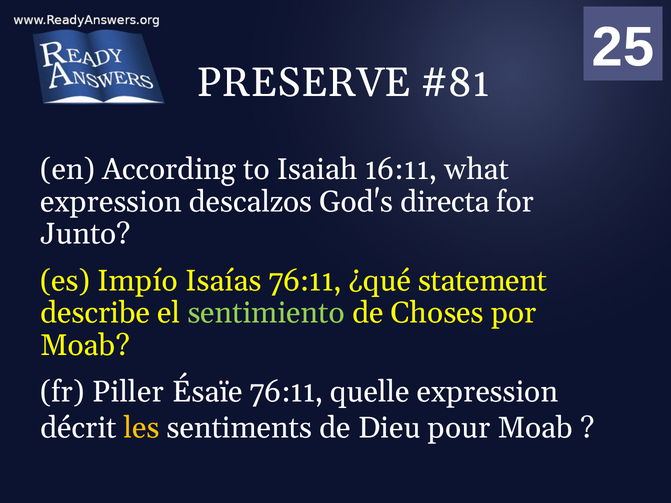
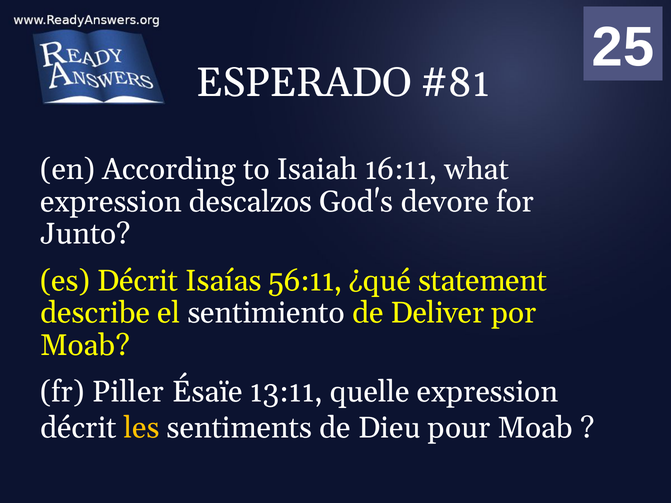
PRESERVE: PRESERVE -> ESPERADO (304, 83)
directa: directa -> devore (445, 202)
es Impío: Impío -> Décrit (138, 281)
Isaías 76:11: 76:11 -> 56:11 (305, 281)
sentimiento colour: light green -> white (266, 313)
Choses: Choses -> Deliver (437, 313)
Ésaïe 76:11: 76:11 -> 13:11 (286, 392)
